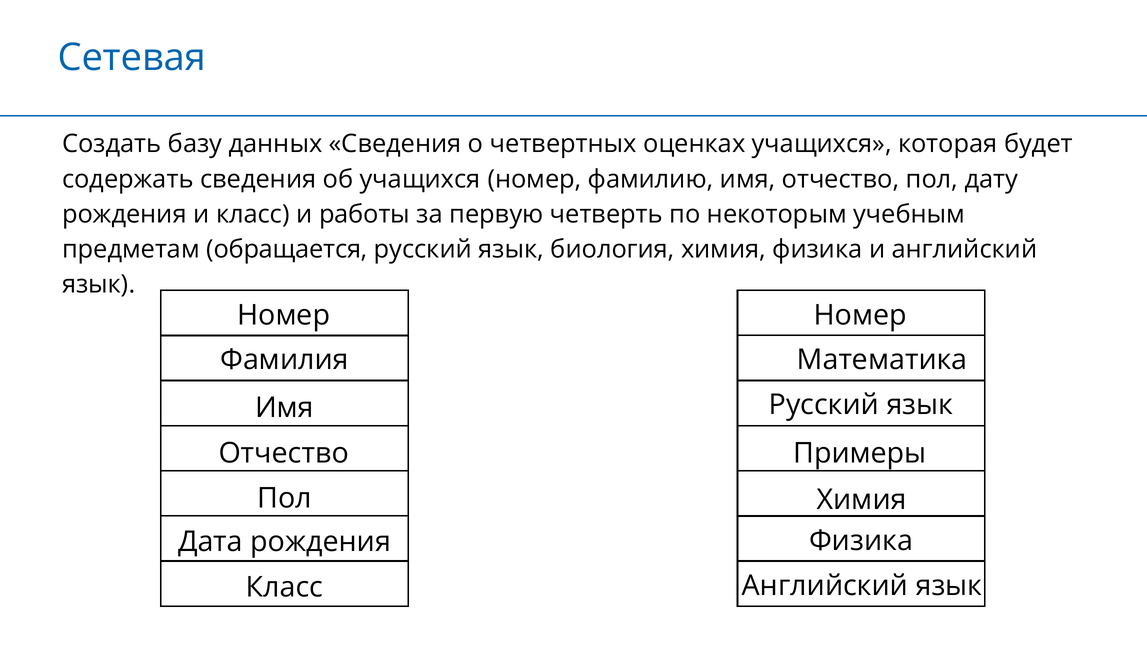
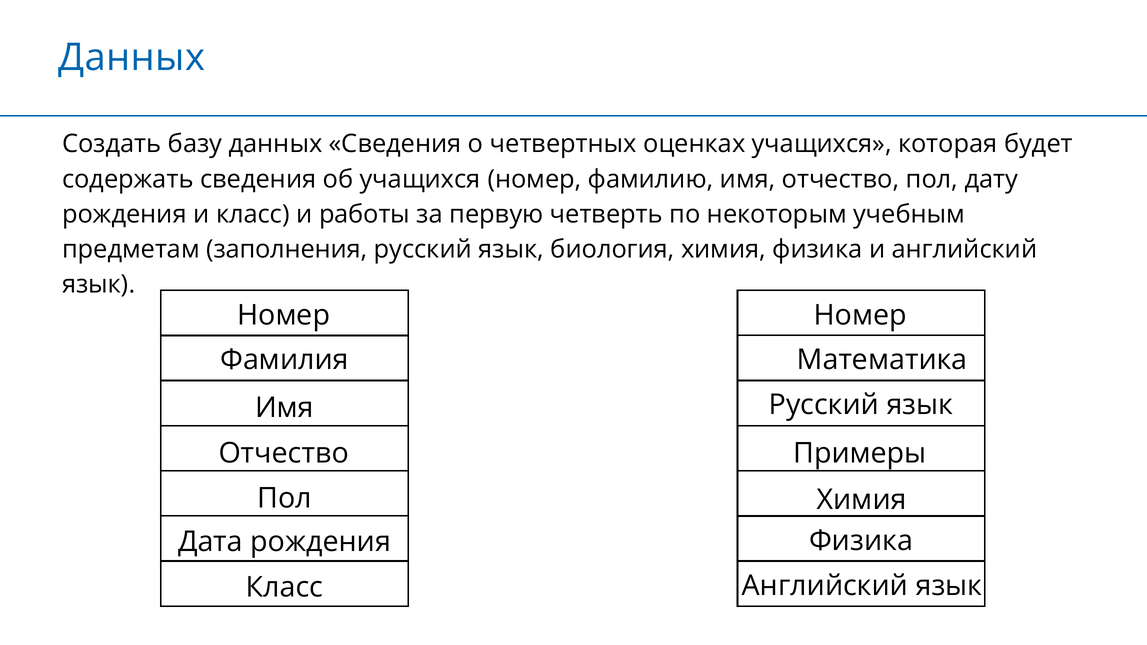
Сетевая: Сетевая -> Данных (132, 58)
обращается: обращается -> заполнения (287, 249)
